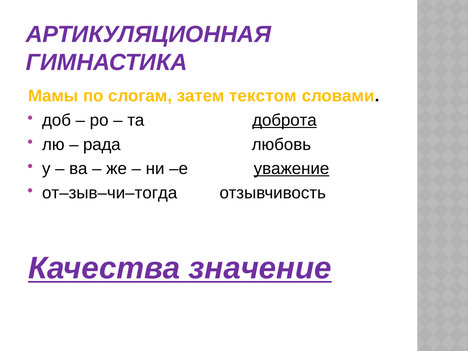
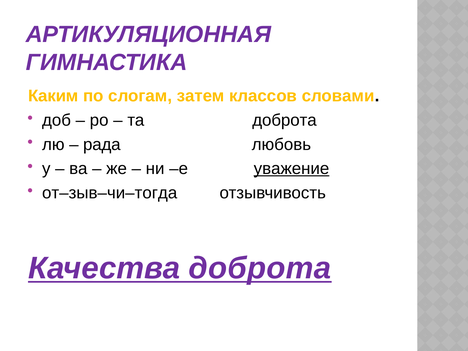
Мамы: Мамы -> Каким (53, 96)
текстом: текстом -> классов (263, 96)
доброта underline: present -> none (284, 120)
Качества значение: значение -> доброта (260, 268)
